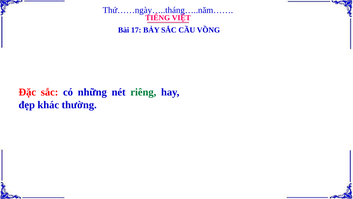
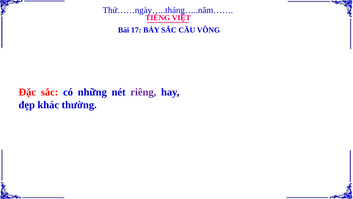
riêng colour: green -> purple (143, 92)
